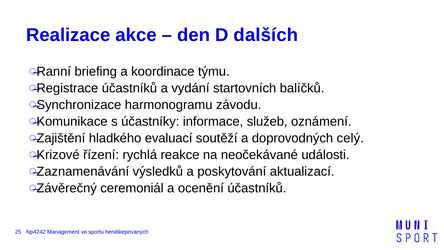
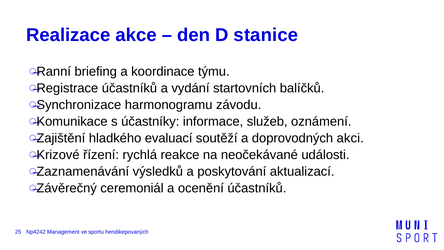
dalších: dalších -> stanice (266, 35)
celý: celý -> akci (350, 138)
